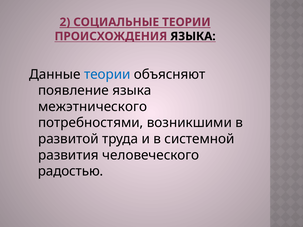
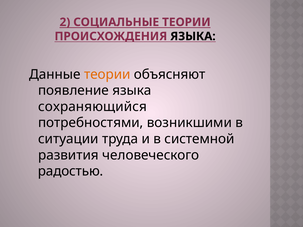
теории colour: blue -> orange (107, 74)
межэтнического: межэтнического -> сохраняющийся (93, 107)
развитой: развитой -> ситуации (68, 139)
